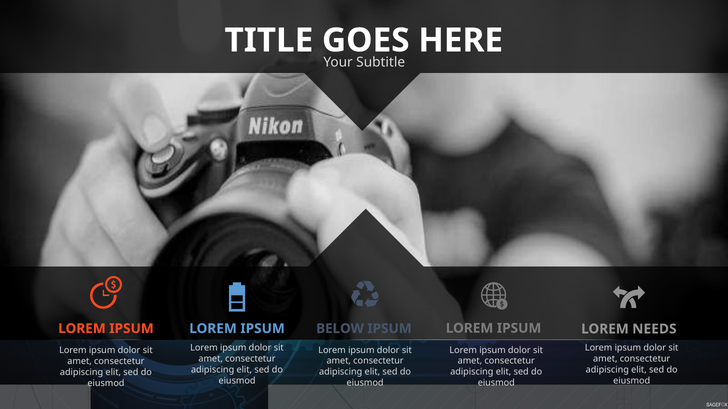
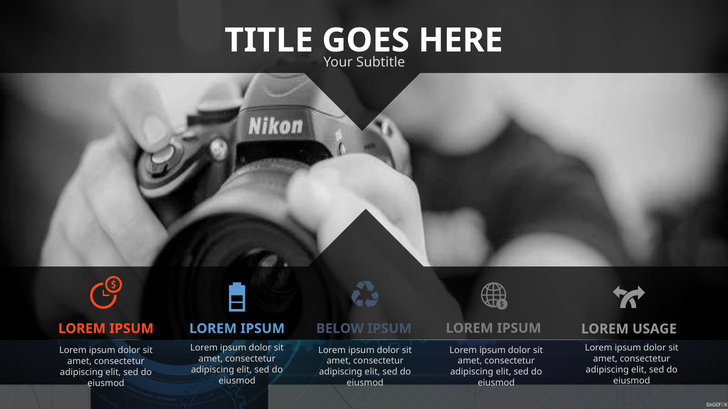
NEEDS: NEEDS -> USAGE (655, 329)
